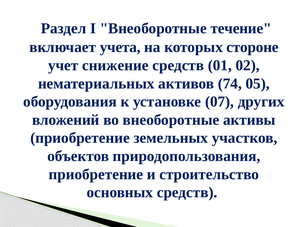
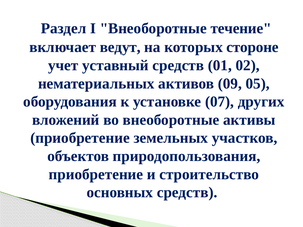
учета: учета -> ведут (120, 47)
снижение: снижение -> уставный (115, 65)
74: 74 -> 09 (230, 84)
